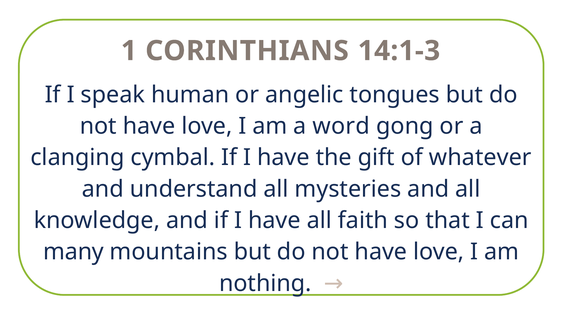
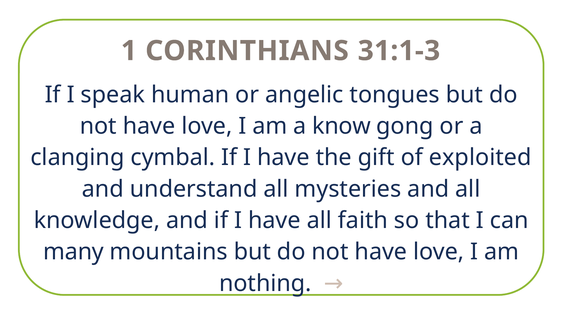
14:1-3: 14:1-3 -> 31:1-3 (399, 51)
word: word -> know (341, 126)
whatever: whatever -> exploited (480, 157)
